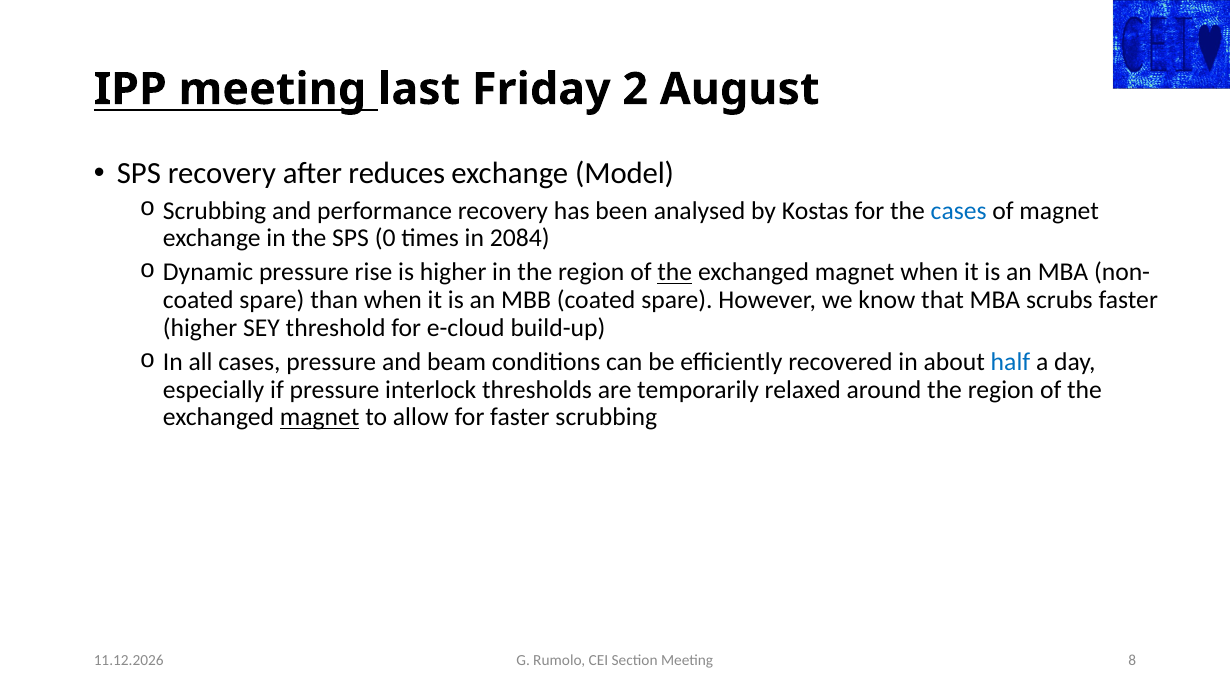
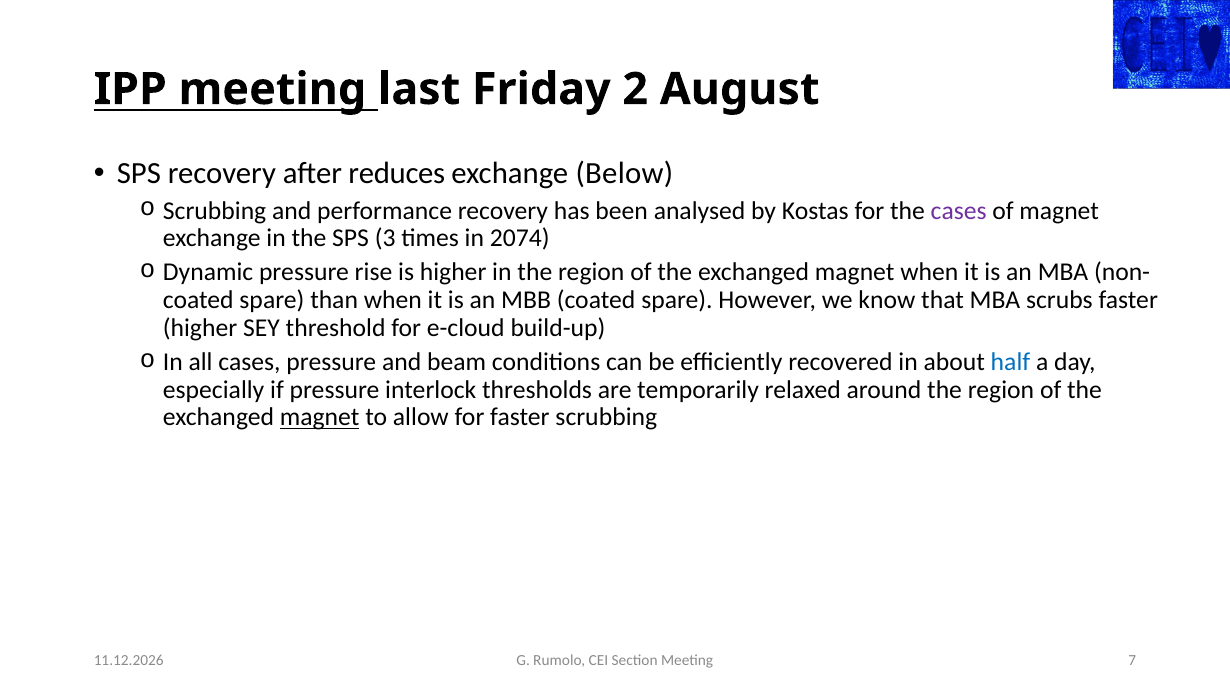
Model: Model -> Below (624, 174)
cases colour: blue -> purple (959, 211)
0: 0 -> 3 (385, 238)
2084: 2084 -> 2074 (520, 238)
the underline: present -> none (675, 272)
8: 8 -> 7 (1132, 661)
